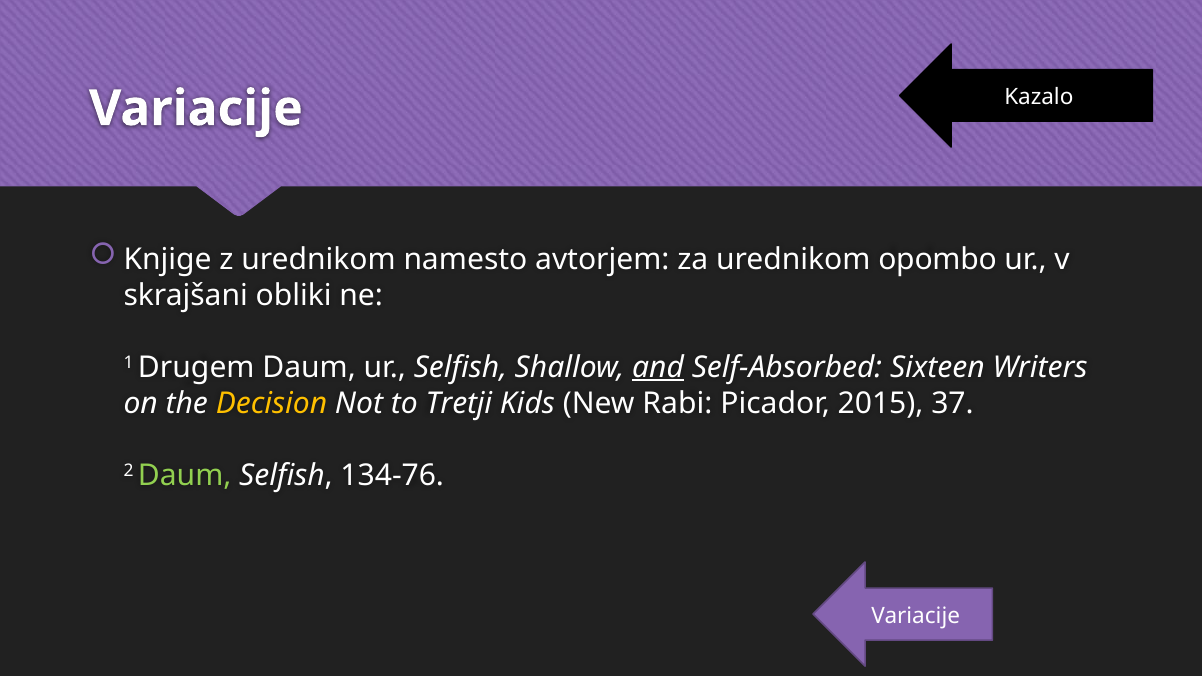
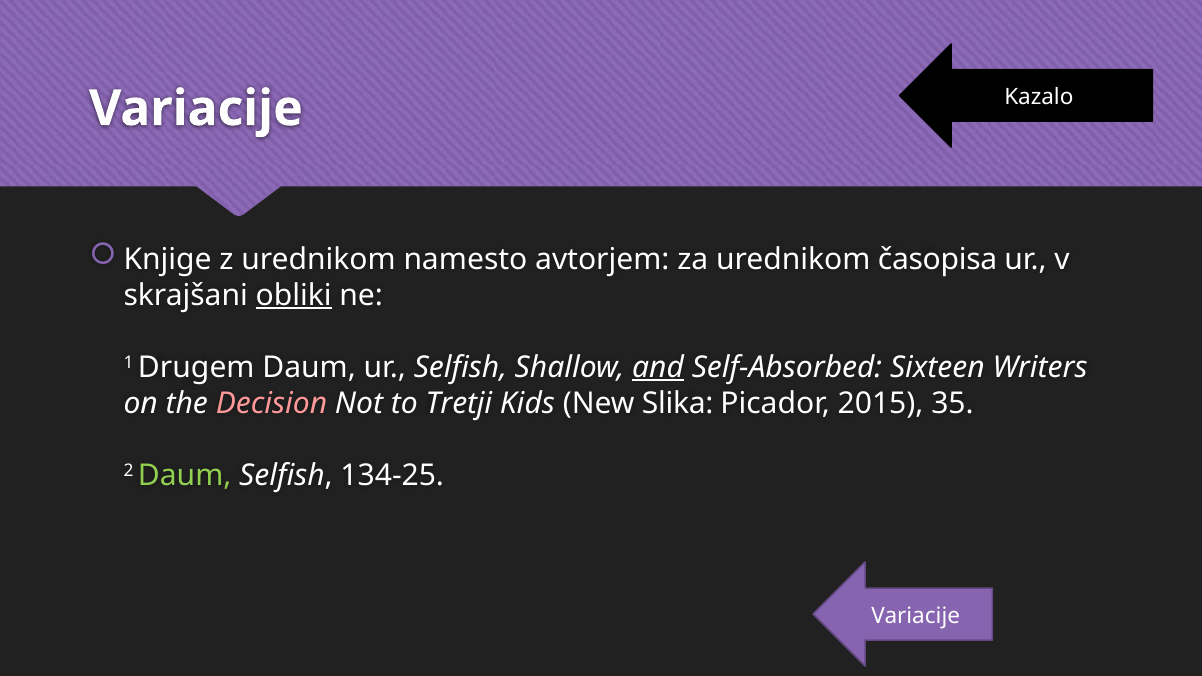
opombo: opombo -> časopisa (938, 259)
obliki underline: none -> present (294, 295)
Decision colour: yellow -> pink (271, 403)
Rabi: Rabi -> Slika (678, 403)
37: 37 -> 35 (952, 403)
134-76: 134-76 -> 134-25 (392, 476)
